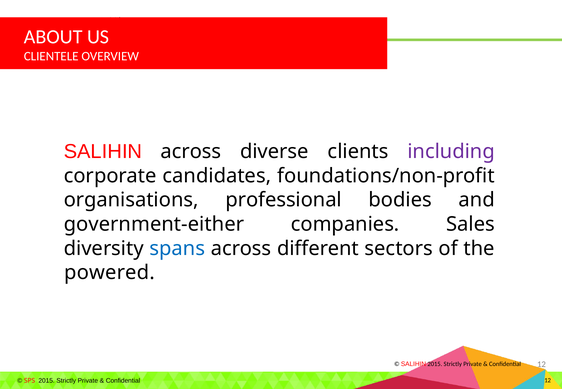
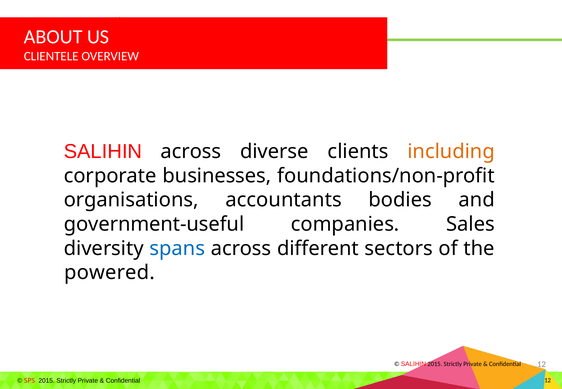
including colour: purple -> orange (451, 152)
candidates: candidates -> businesses (217, 176)
professional: professional -> accountants (284, 200)
government-either: government-either -> government-useful (154, 224)
